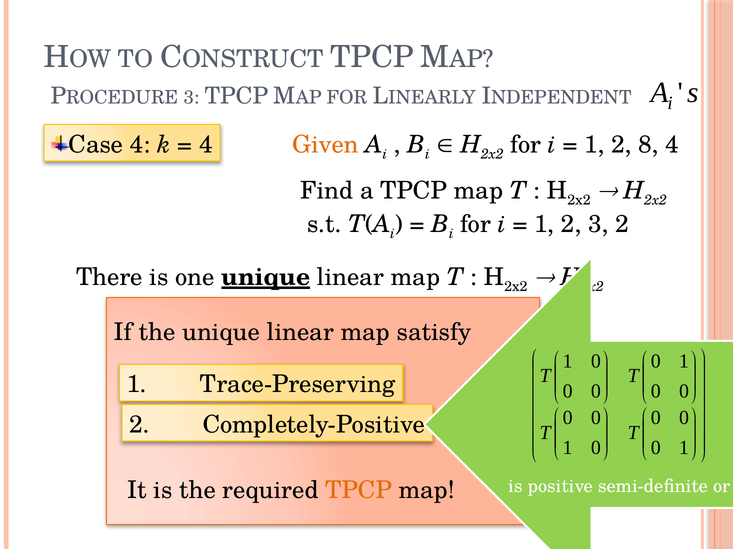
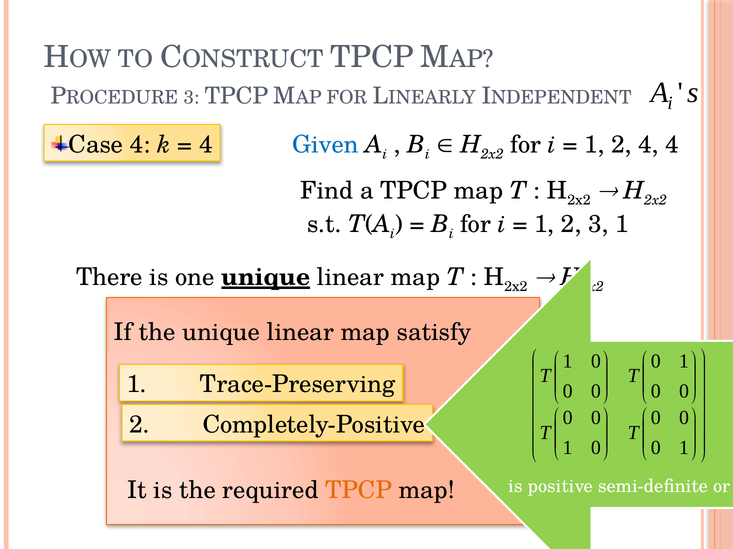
Given colour: orange -> blue (326, 145)
2 8: 8 -> 4 (648, 145)
3 2: 2 -> 1 (622, 224)
